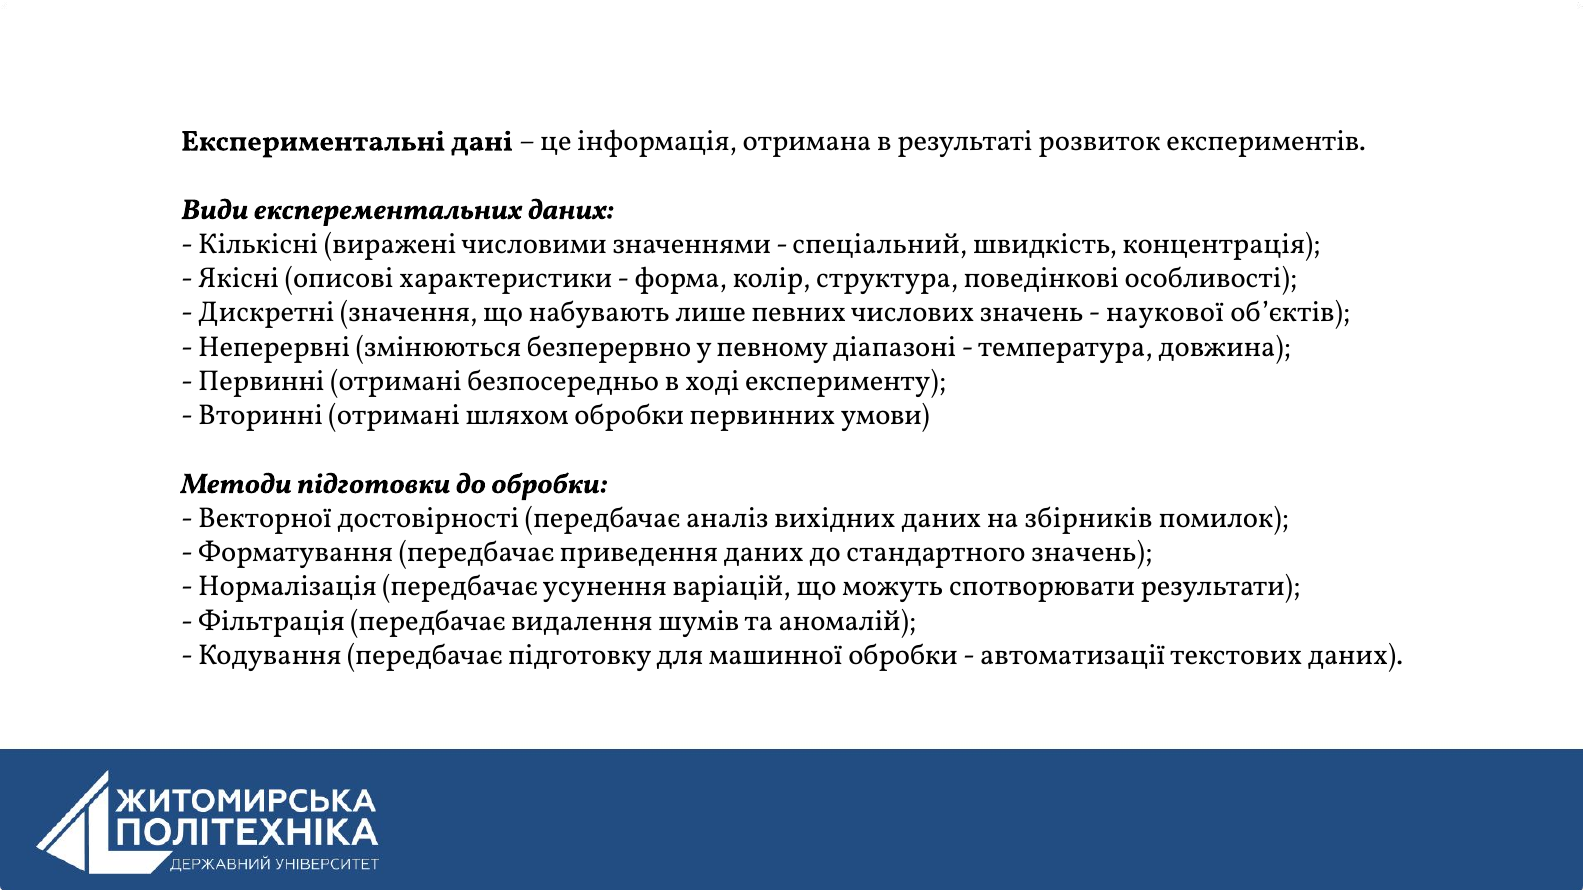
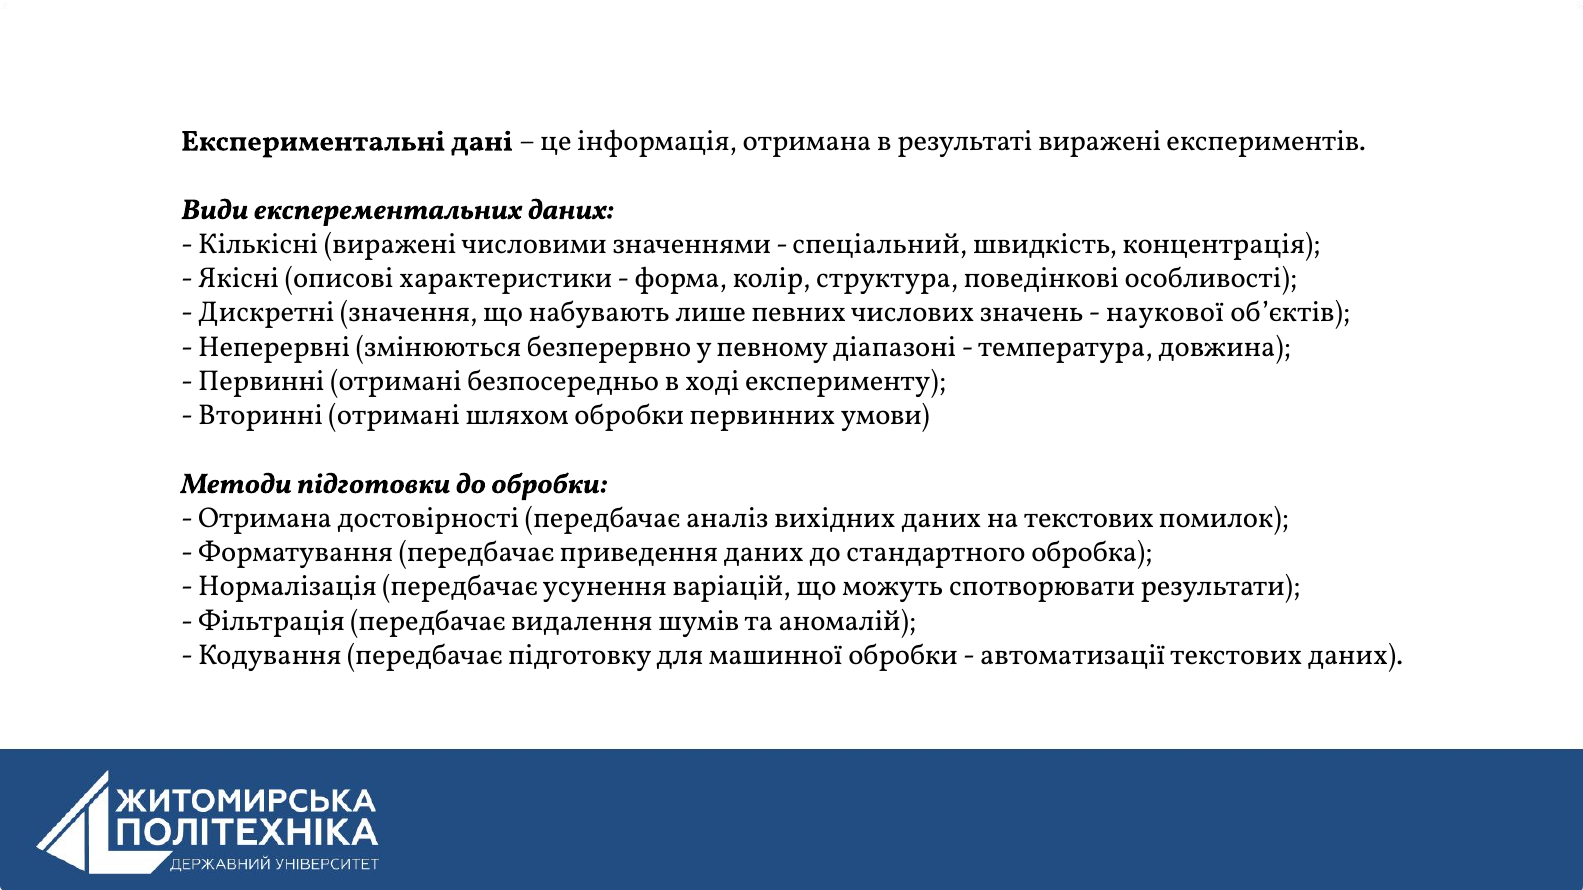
результаті розвиток: розвиток -> виражені (1100, 141)
Векторної: Векторної -> Отримана (265, 518)
на збірників: збірників -> текстових (1089, 518)
стандартного значень: значень -> обробка (1092, 552)
